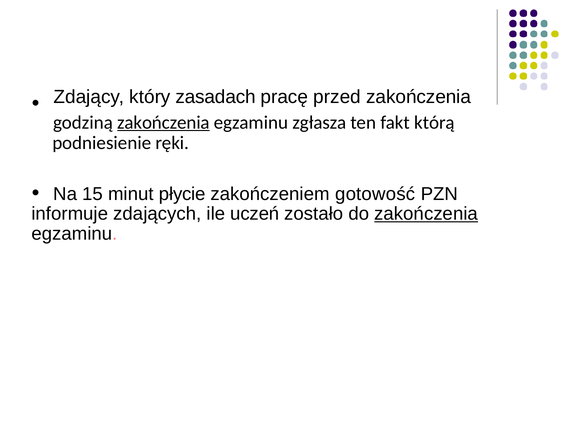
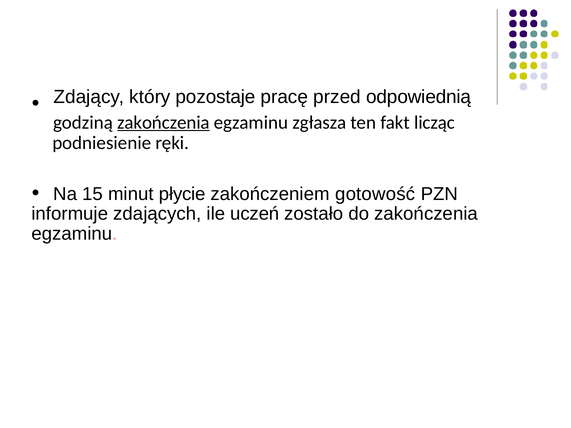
zasadach: zasadach -> pozostaje (216, 97)
przed zakończenia: zakończenia -> odpowiednią (419, 97)
którą: którą -> licząc (435, 122)
zakończenia underline: present -> none (426, 214)
